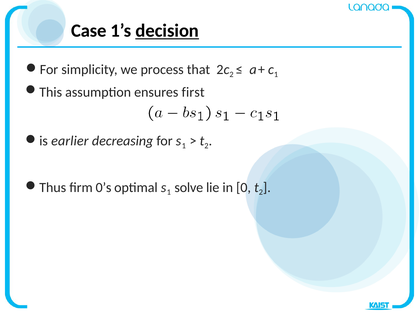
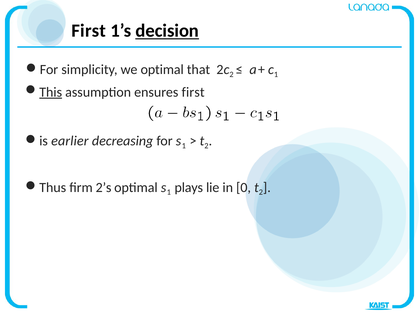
Case: Case -> First (89, 31)
we process: process -> optimal (162, 70)
This underline: none -> present (51, 92)
0’s: 0’s -> 2’s (104, 188)
solve: solve -> plays (189, 188)
